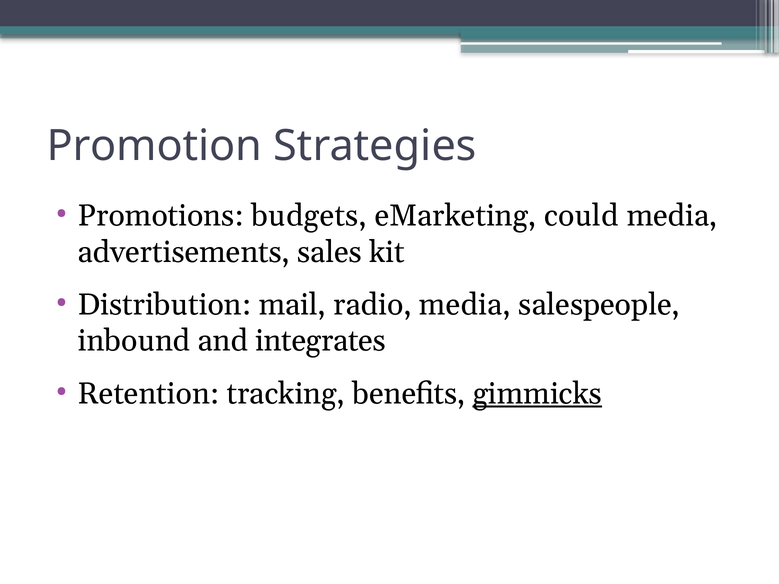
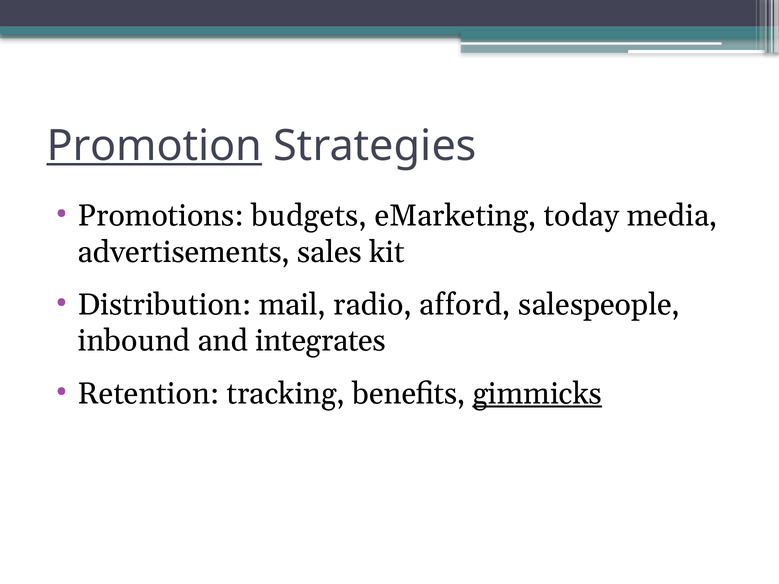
Promotion underline: none -> present (154, 146)
could: could -> today (581, 216)
radio media: media -> afford (465, 305)
